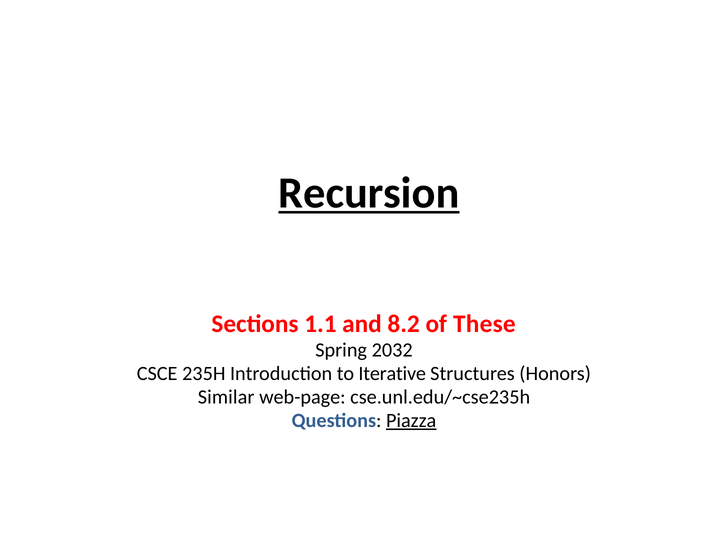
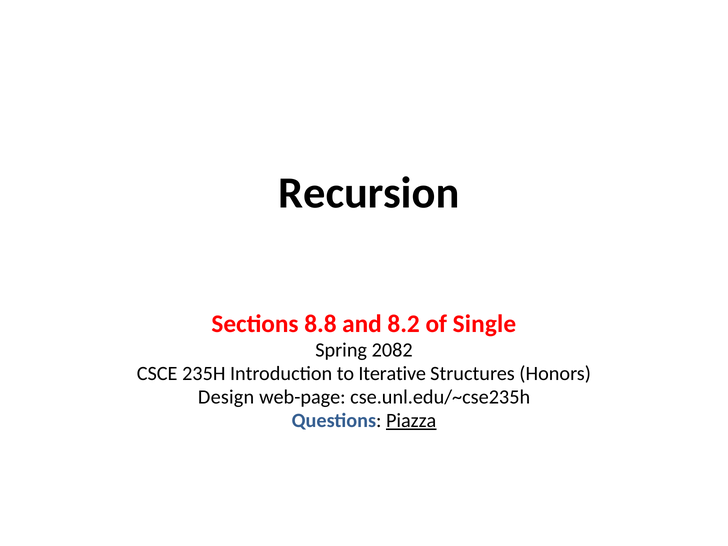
Recursion underline: present -> none (369, 193)
1.1: 1.1 -> 8.8 (320, 324)
These: These -> Single (484, 324)
2032: 2032 -> 2082 (392, 350)
Similar: Similar -> Design (226, 397)
